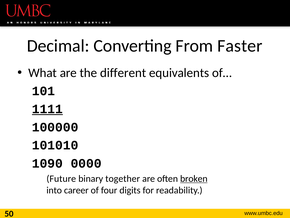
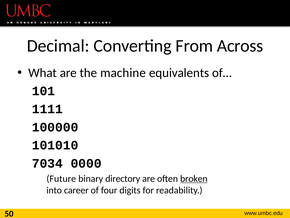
Faster: Faster -> Across (240, 46)
different: different -> machine (123, 73)
1111 underline: present -> none (47, 109)
1090: 1090 -> 7034 (47, 163)
together: together -> directory (123, 178)
